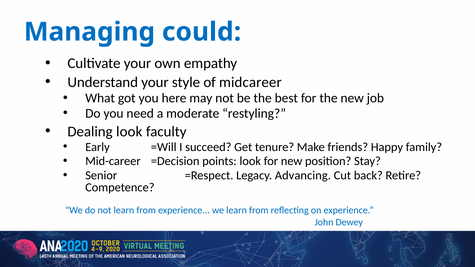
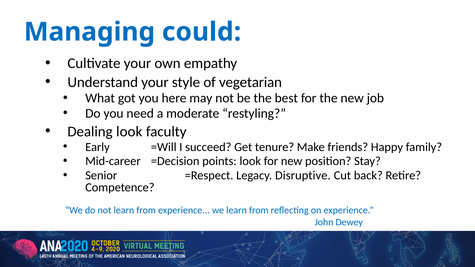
midcareer: midcareer -> vegetarian (250, 82)
Advancing: Advancing -> Disruptive (303, 176)
